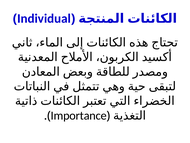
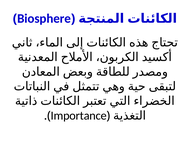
Individual: Individual -> Biosphere (44, 18)
